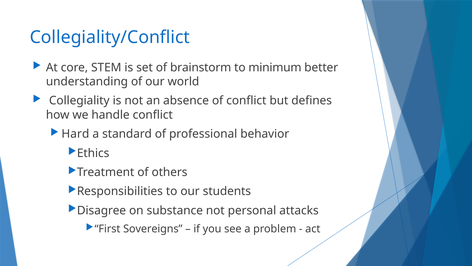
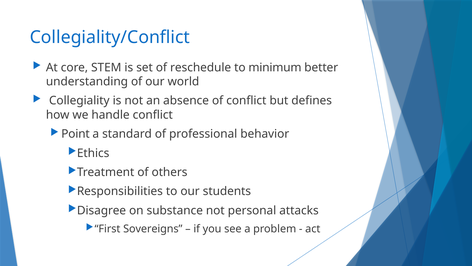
brainstorm: brainstorm -> reschedule (201, 67)
Hard: Hard -> Point (76, 134)
